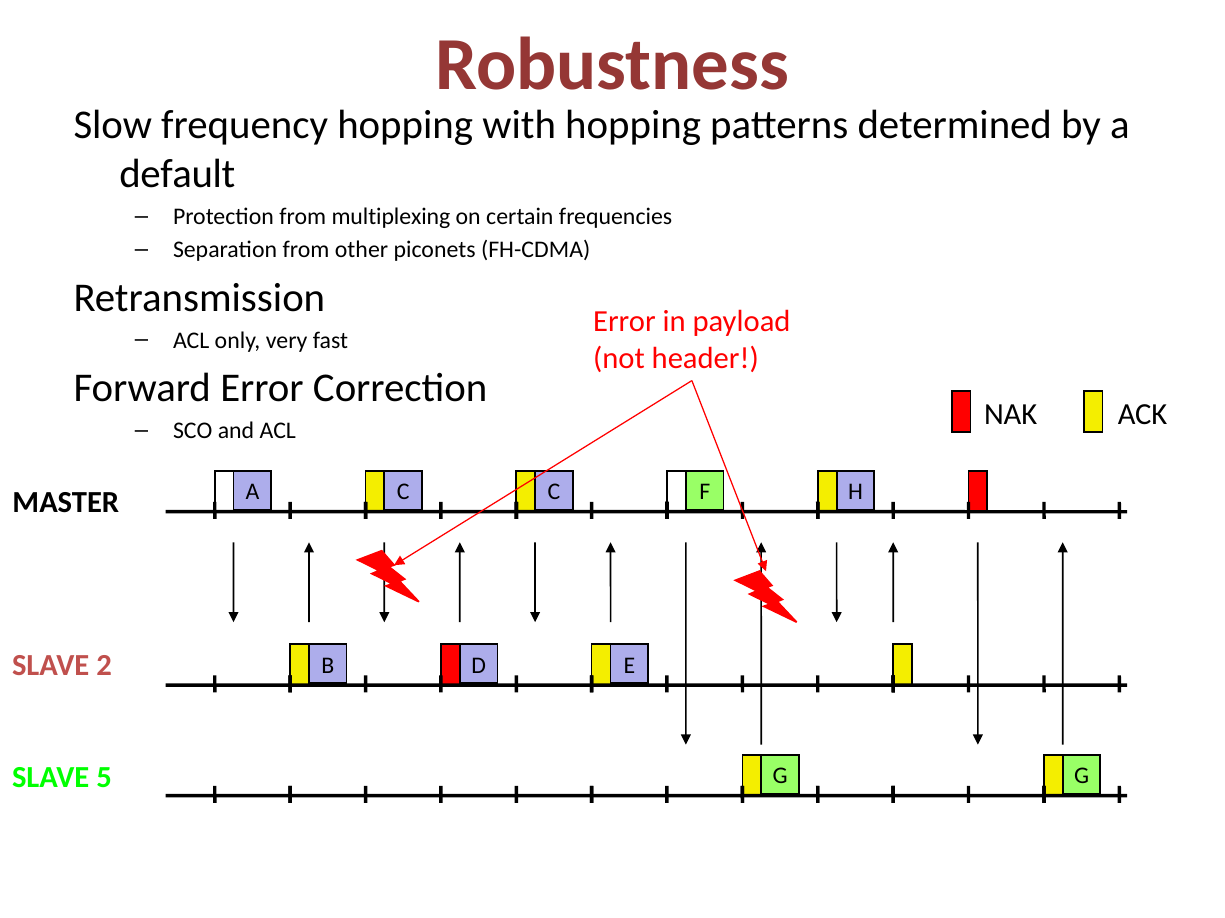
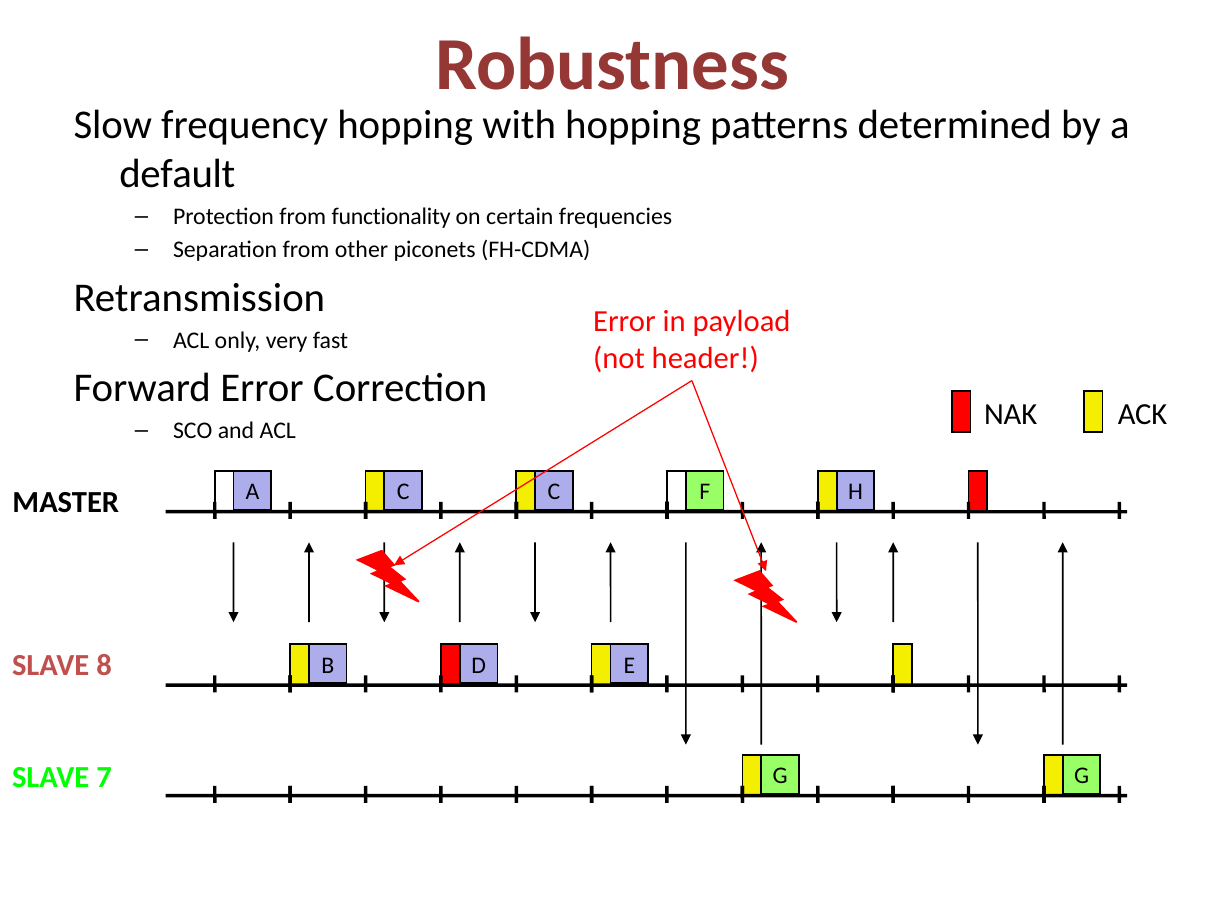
multiplexing: multiplexing -> functionality (391, 217)
2: 2 -> 8 (104, 666)
5: 5 -> 7 (104, 778)
